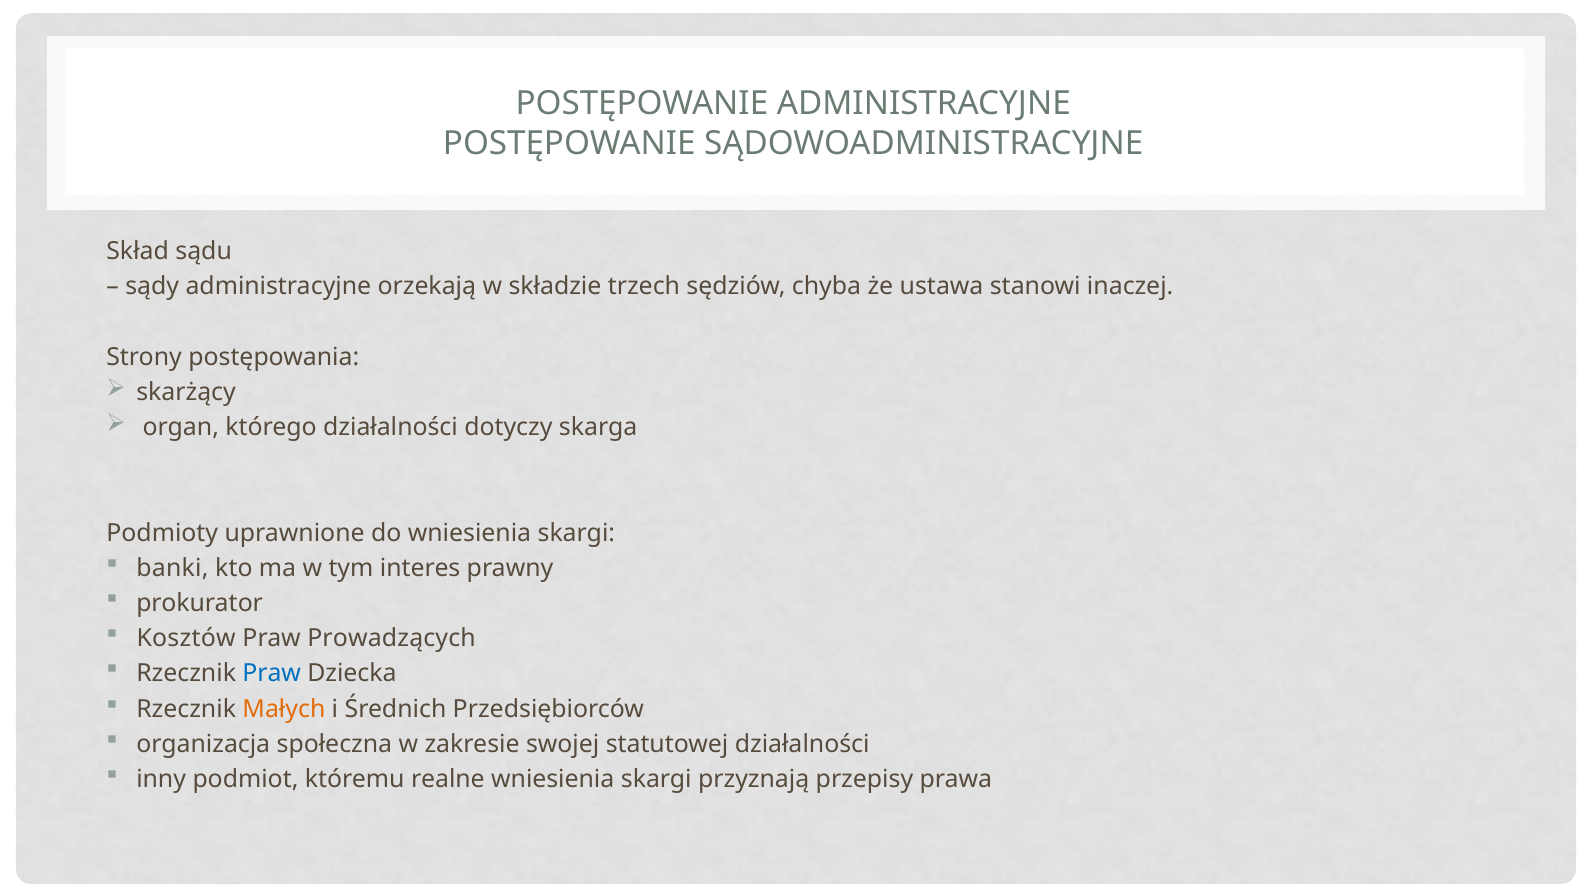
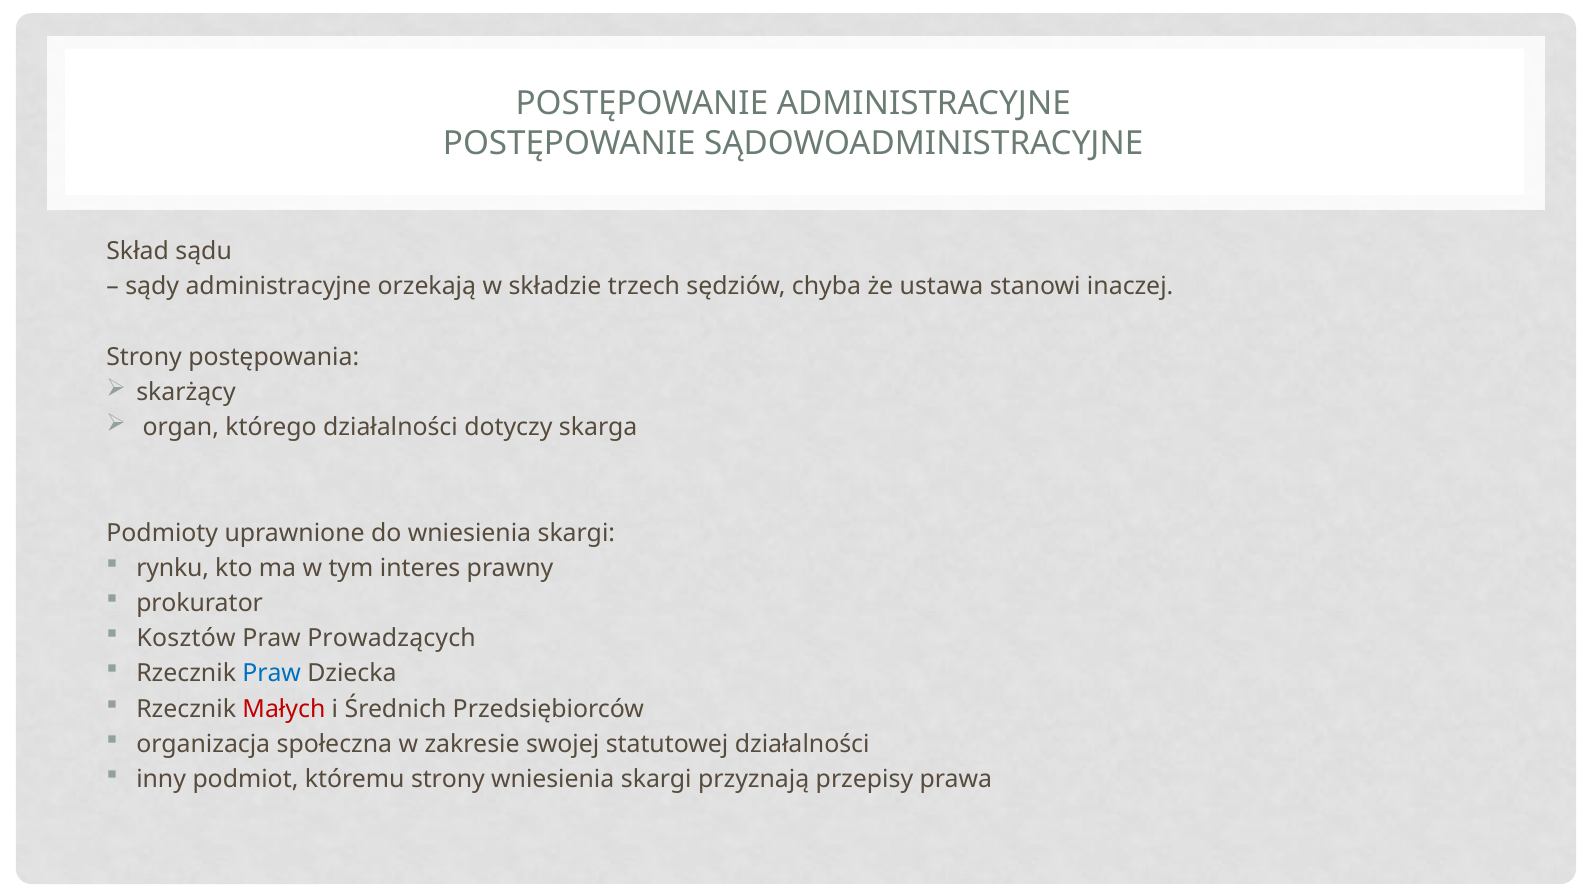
banki: banki -> rynku (173, 568)
Małych colour: orange -> red (284, 709)
któremu realne: realne -> strony (448, 779)
